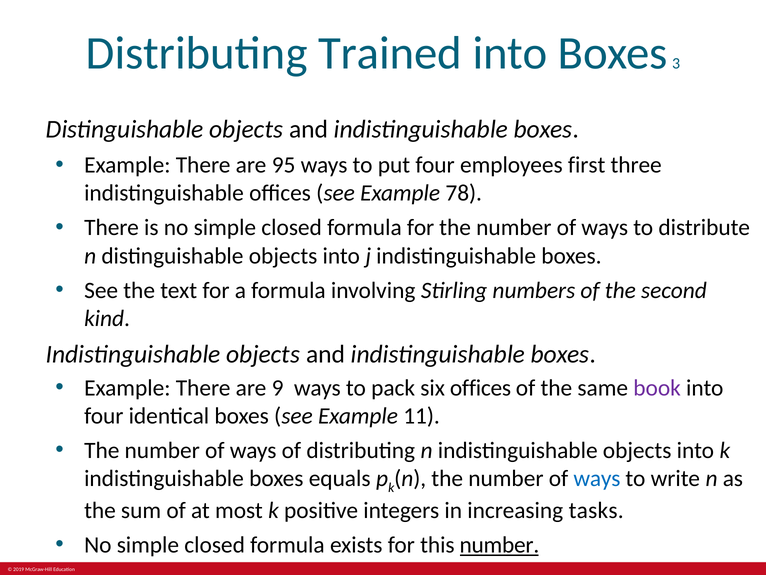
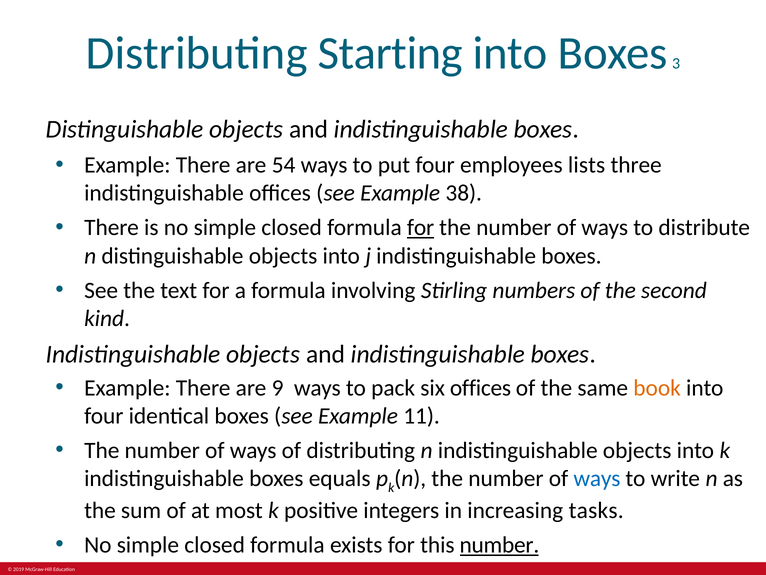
Trained: Trained -> Starting (390, 53)
95: 95 -> 54 (284, 165)
first: first -> lists (587, 165)
78: 78 -> 38 (464, 193)
for underline: none -> present (421, 228)
book colour: purple -> orange (657, 388)
